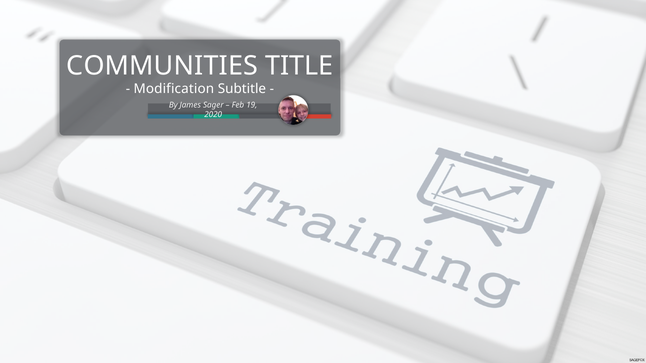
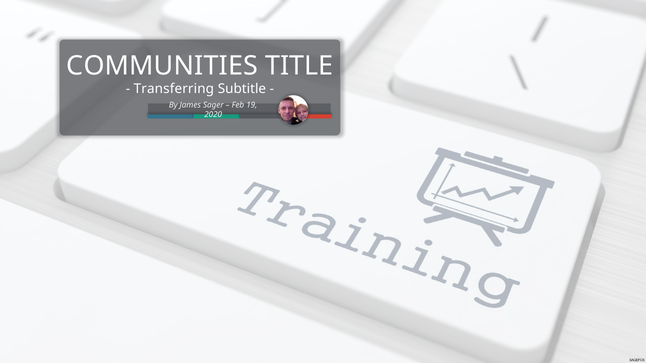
Modification: Modification -> Transferring (174, 89)
